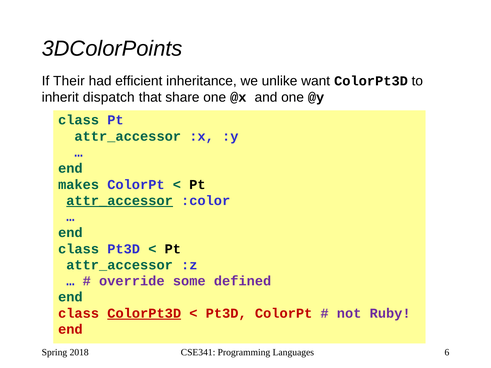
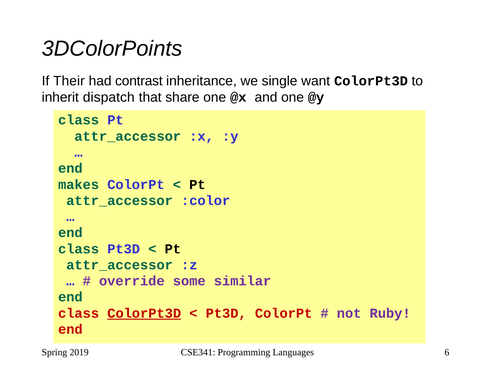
efficient: efficient -> contrast (139, 81)
unlike: unlike -> single (280, 81)
attr_accessor underline: present -> none (120, 201)
defined: defined -> similar (243, 281)
2018: 2018 -> 2019 (79, 353)
